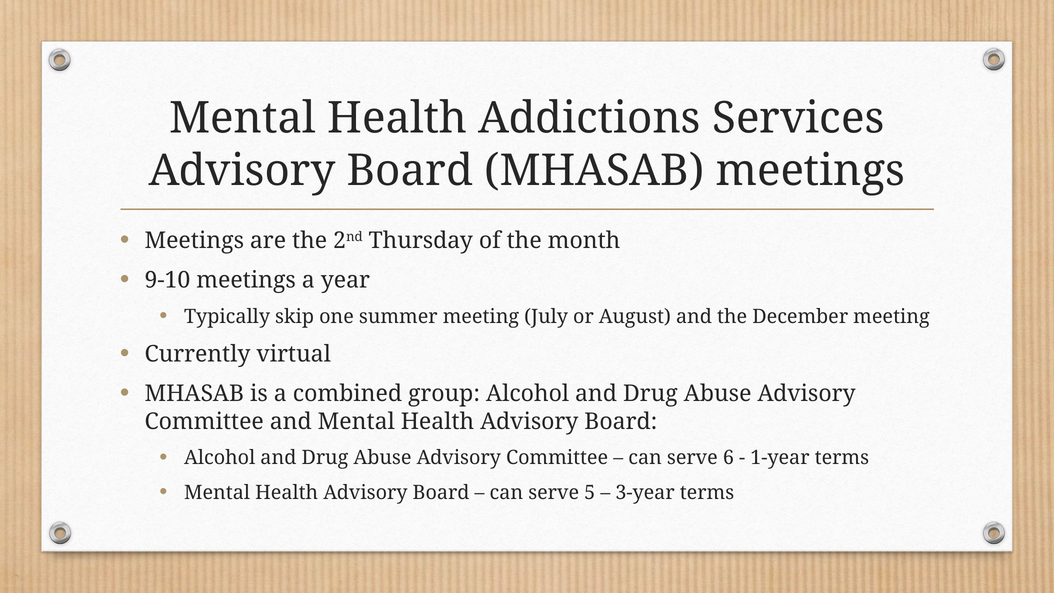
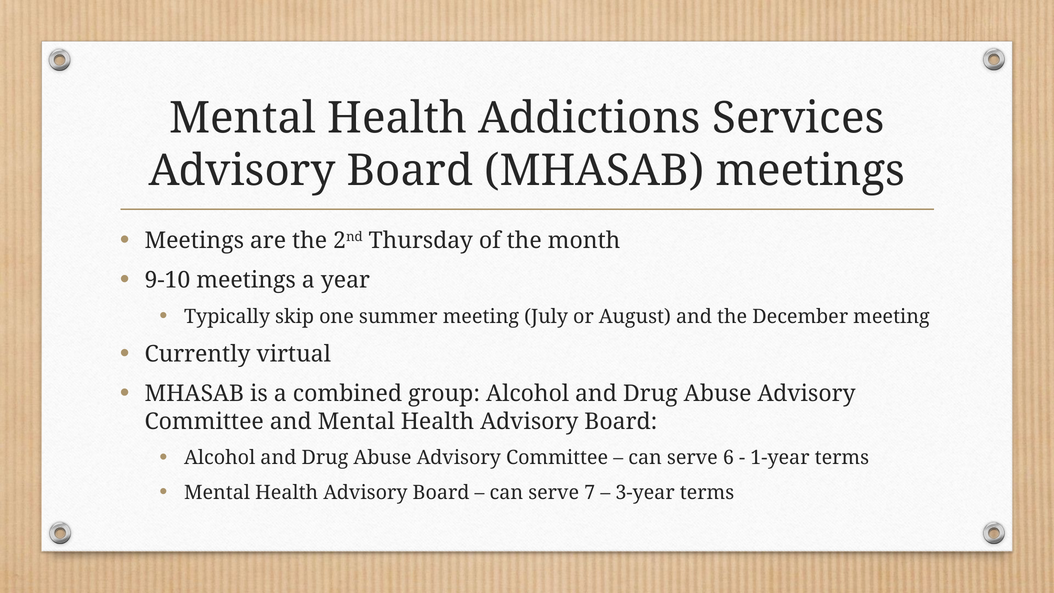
5: 5 -> 7 (590, 493)
